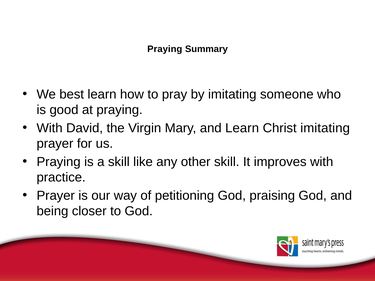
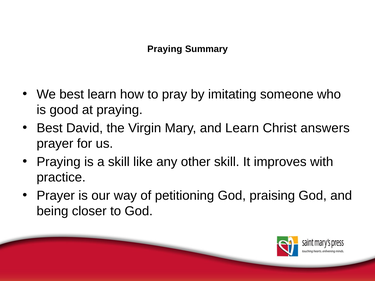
With: With -> Best (50, 128)
Christ imitating: imitating -> answers (325, 128)
